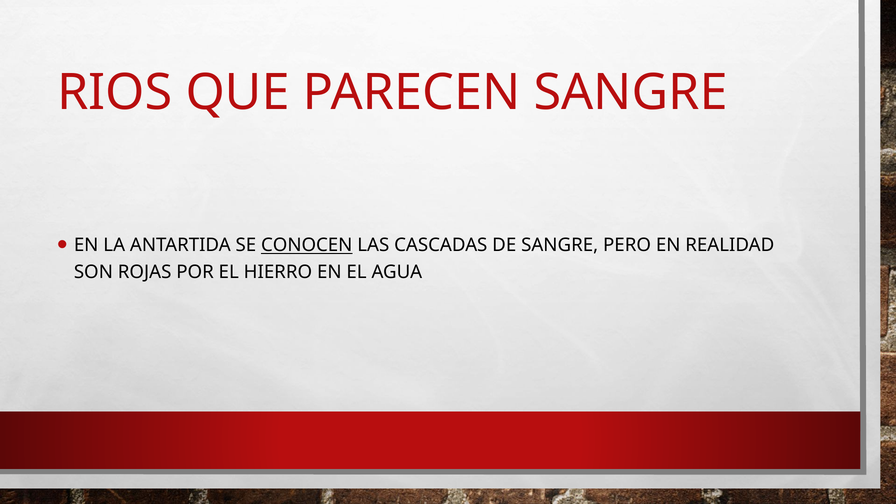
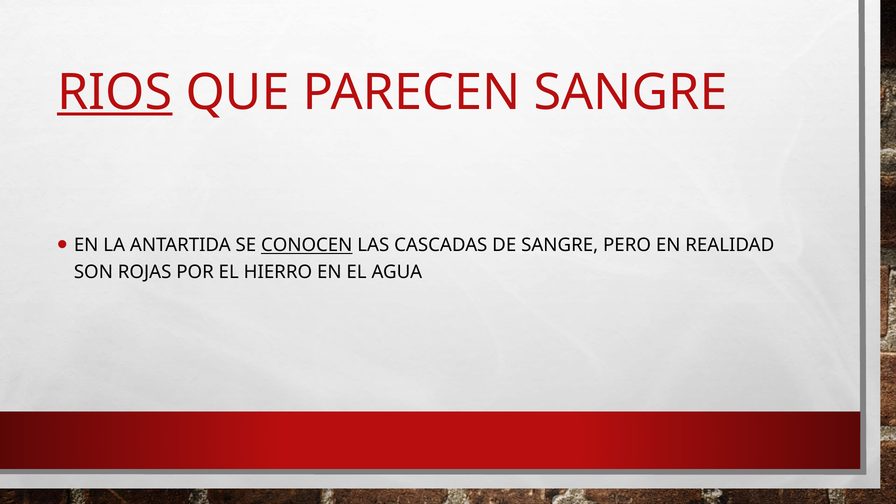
RIOS underline: none -> present (115, 92)
